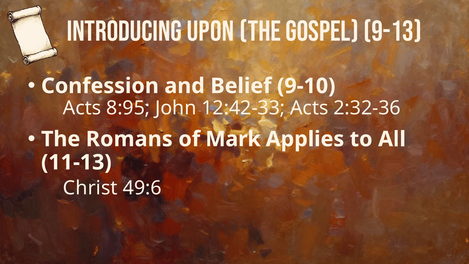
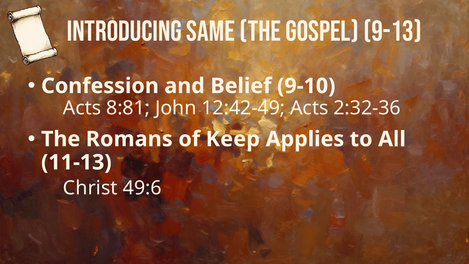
Upon: Upon -> Same (211, 31)
8:95: 8:95 -> 8:81 (128, 108)
12:42-33: 12:42-33 -> 12:42-49 (243, 108)
Mark: Mark -> Keep (233, 139)
